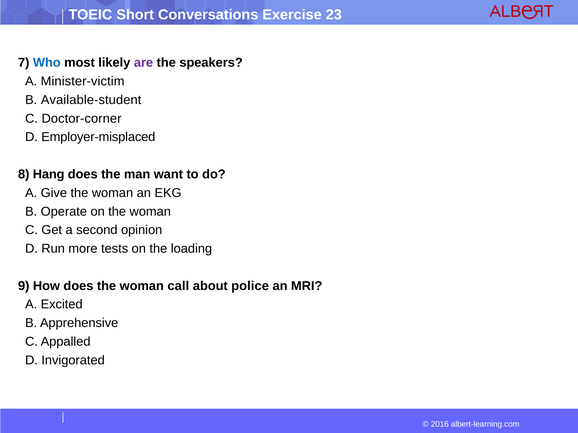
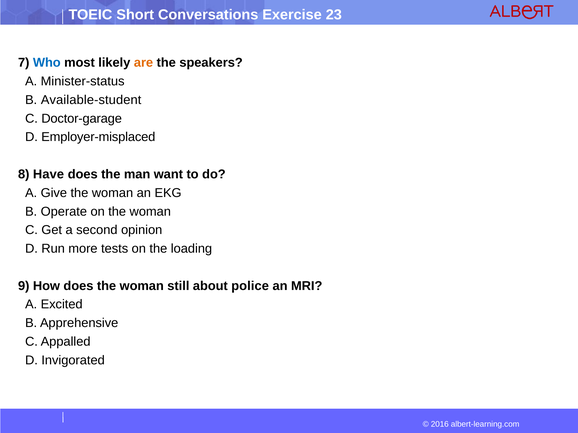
are colour: purple -> orange (143, 63)
Minister-victim: Minister-victim -> Minister-status (83, 81)
Doctor-corner: Doctor-corner -> Doctor-garage (82, 119)
Hang: Hang -> Have (49, 174)
call: call -> still (178, 286)
